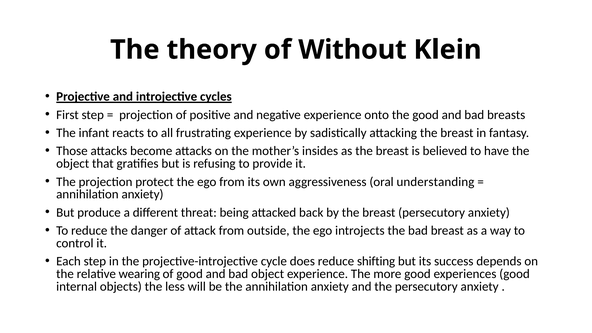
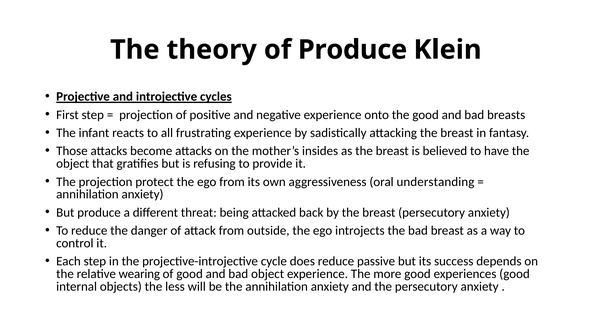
of Without: Without -> Produce (353, 50)
shifting: shifting -> passive (376, 261)
